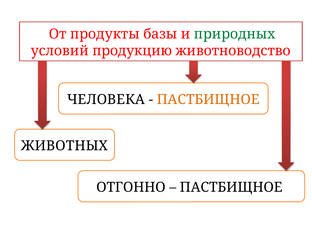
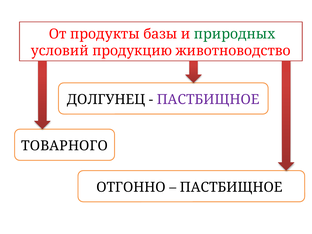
ЧЕЛОВЕКА: ЧЕЛОВЕКА -> ДОЛГУНЕЦ (106, 99)
ПАСТБИЩНОЕ colour: orange -> purple (208, 99)
ЖИВОТНЫХ: ЖИВОТНЫХ -> ТОВАРНОГО (64, 146)
